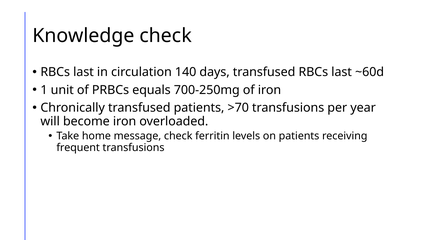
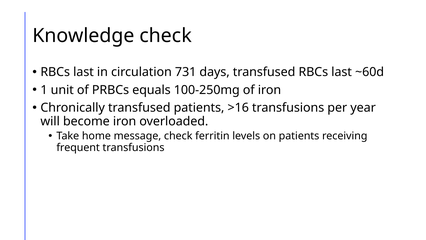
140: 140 -> 731 (186, 72)
700-250mg: 700-250mg -> 100-250mg (207, 90)
>70: >70 -> >16 (238, 108)
